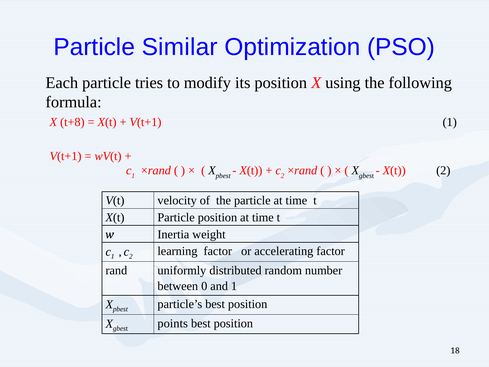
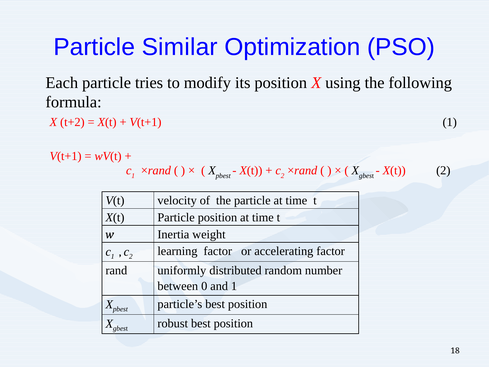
t+8: t+8 -> t+2 (72, 122)
points: points -> robust (173, 323)
